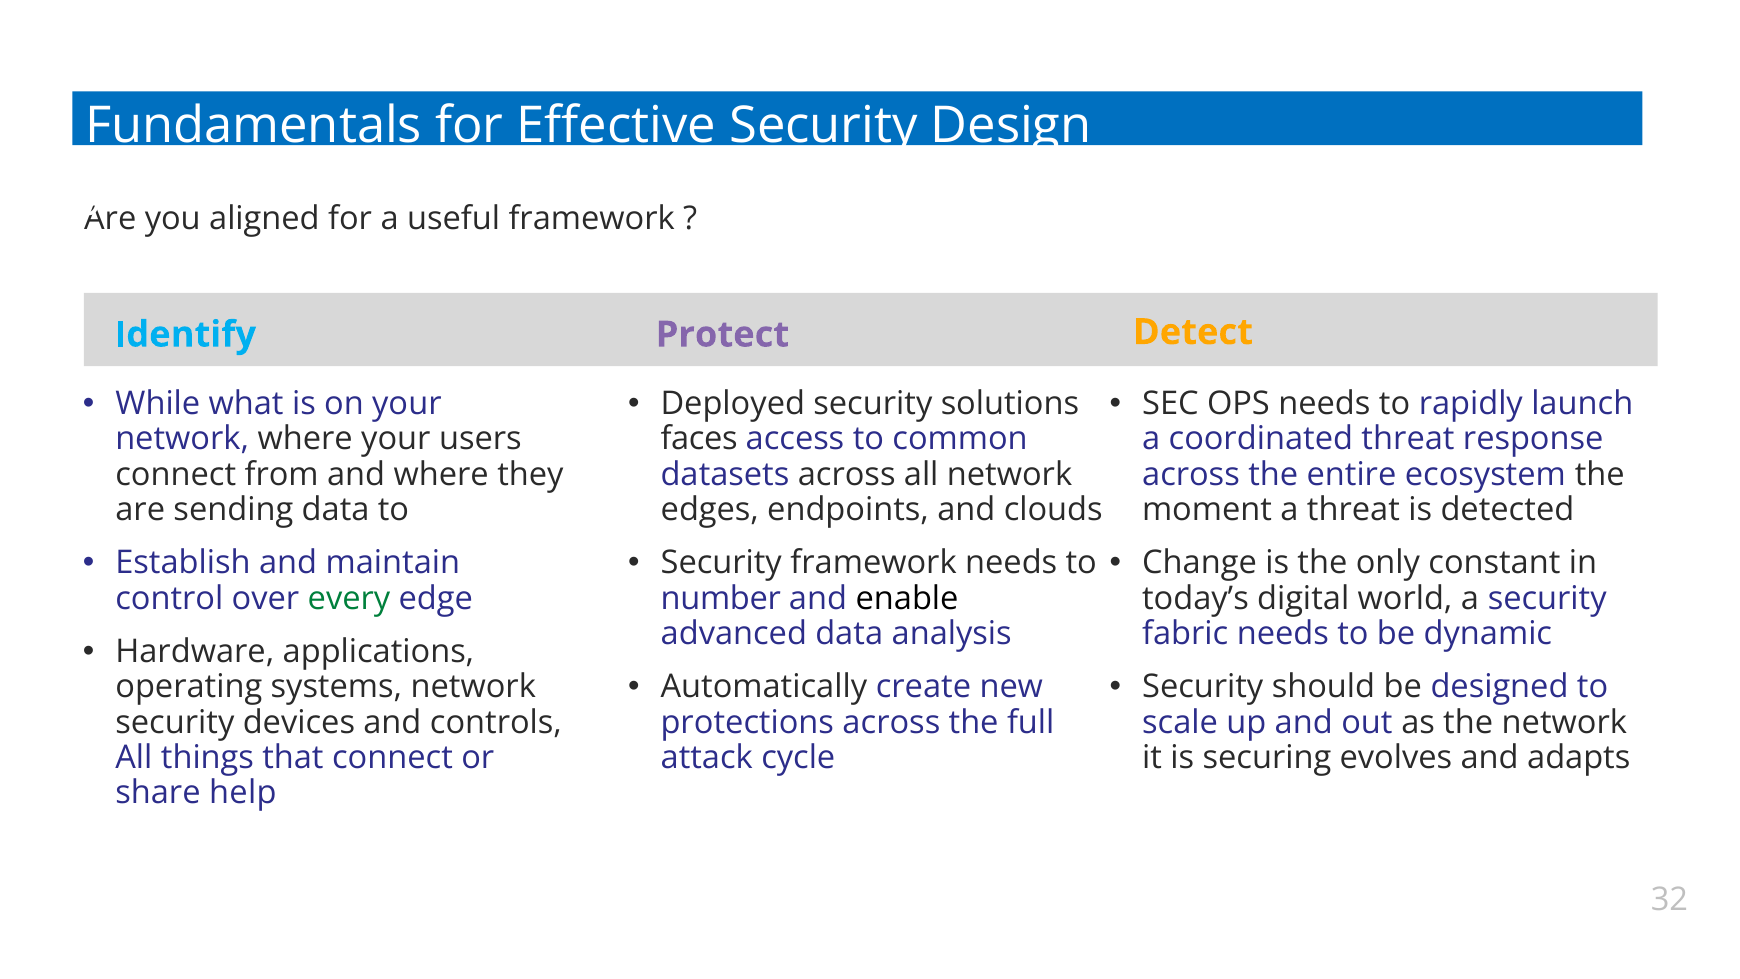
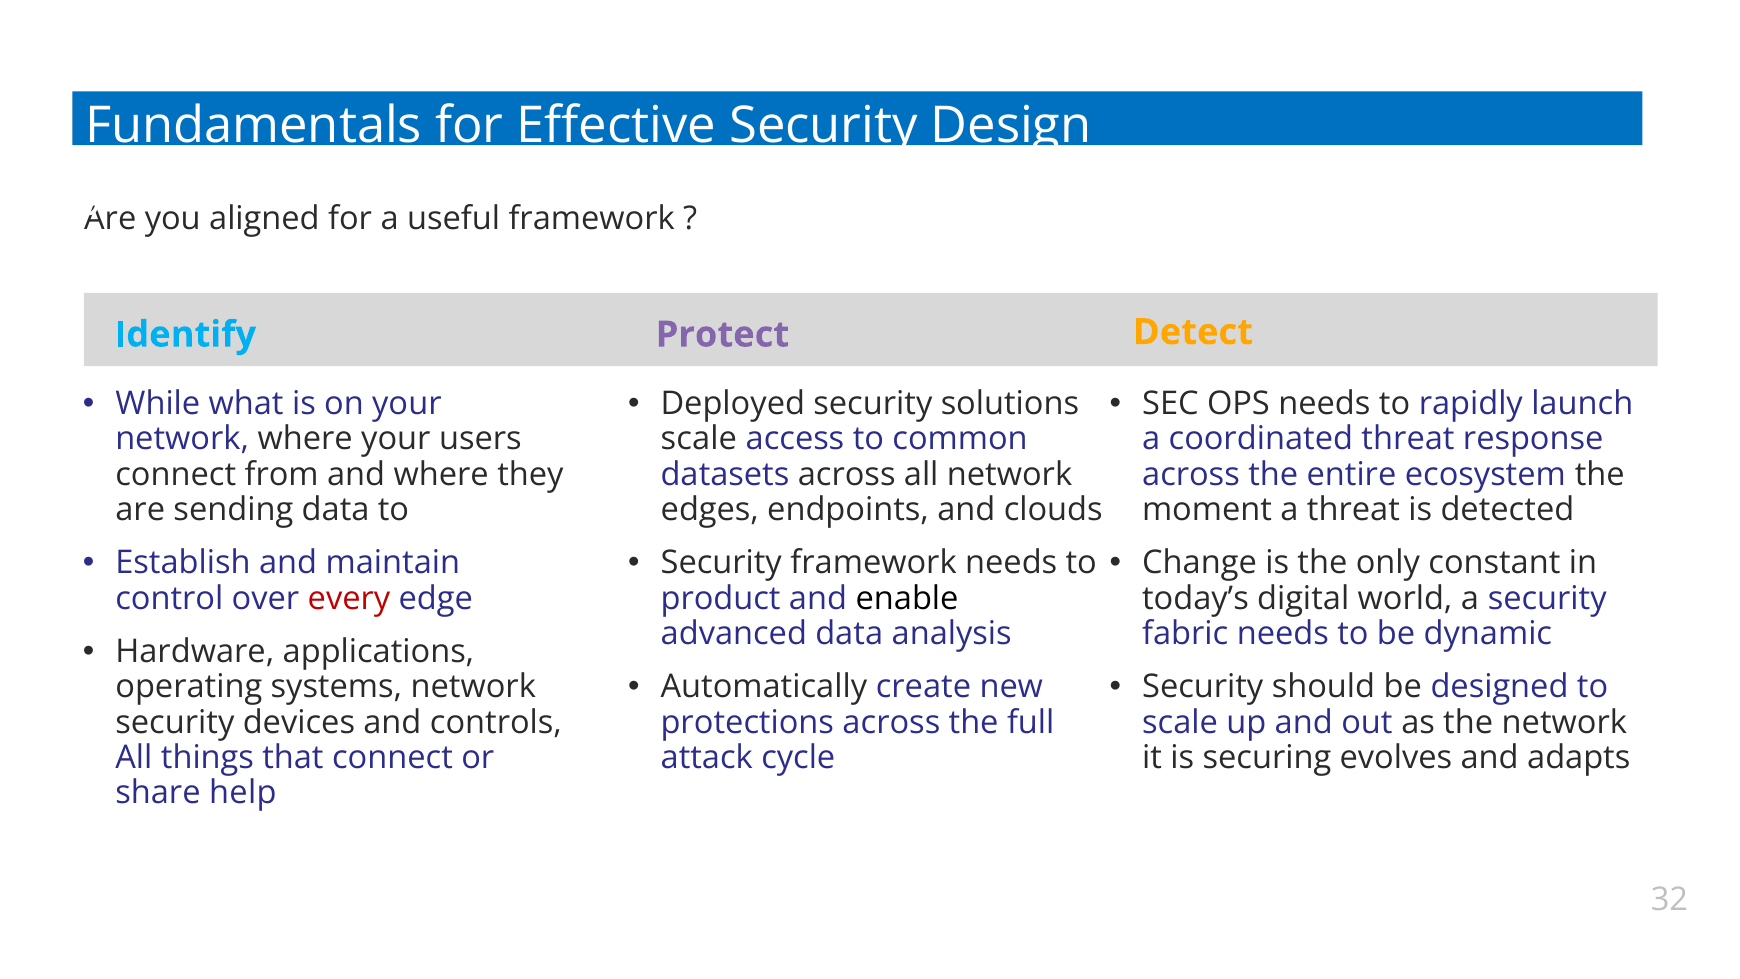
faces: faces -> scale (699, 439)
every colour: green -> red (349, 598)
number: number -> product (721, 598)
